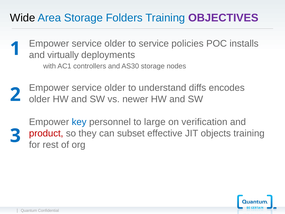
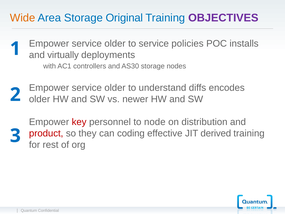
Wide colour: black -> orange (23, 18)
Folders: Folders -> Original (124, 18)
key colour: blue -> red (79, 122)
large: large -> node (155, 122)
verification: verification -> distribution (204, 122)
subset: subset -> coding (131, 133)
objects: objects -> derived (216, 133)
